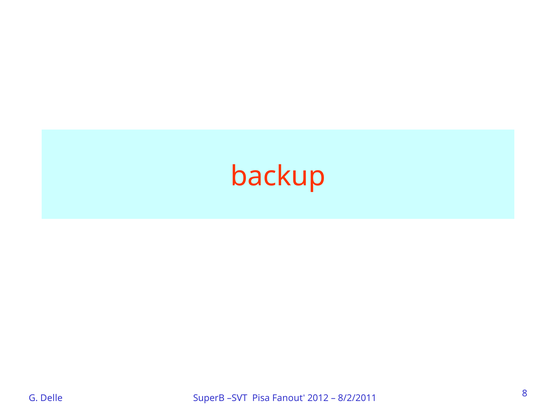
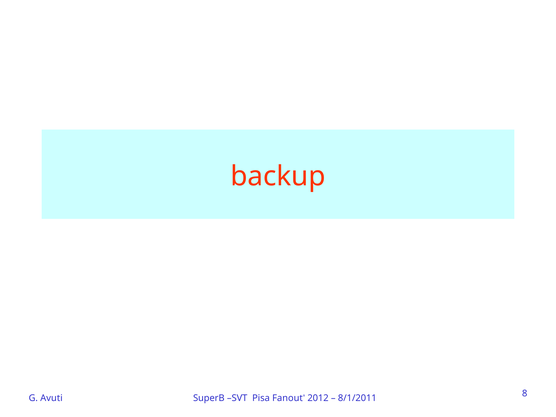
Delle: Delle -> Avuti (51, 398)
8/2/2011: 8/2/2011 -> 8/1/2011 (357, 398)
